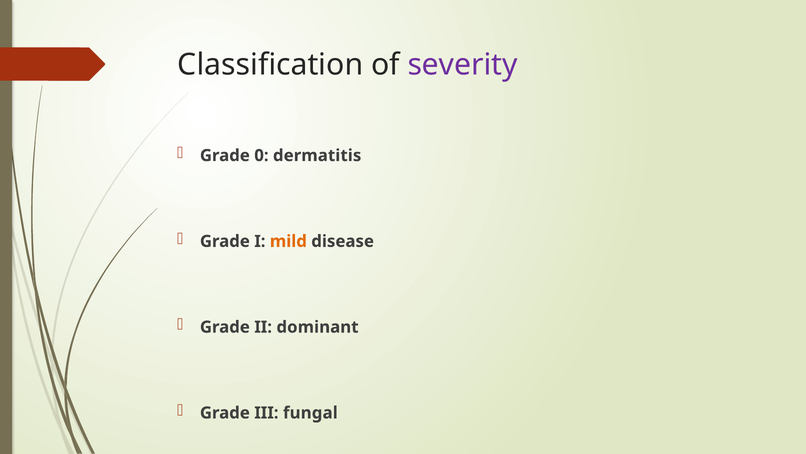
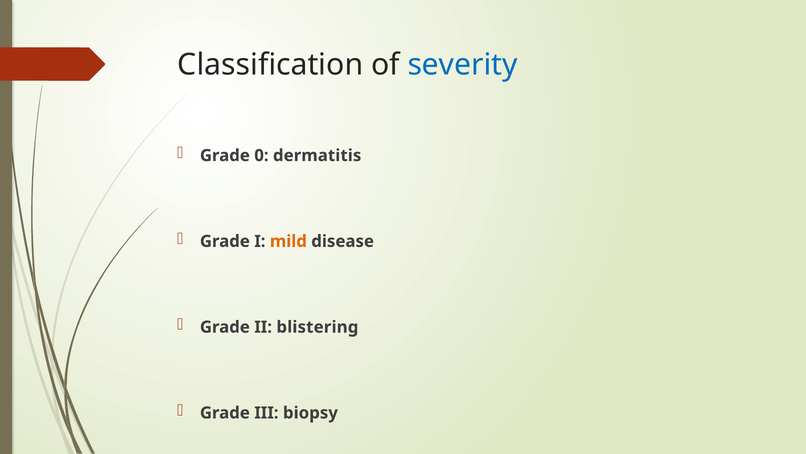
severity colour: purple -> blue (463, 65)
dominant: dominant -> blistering (317, 327)
fungal: fungal -> biopsy (310, 412)
